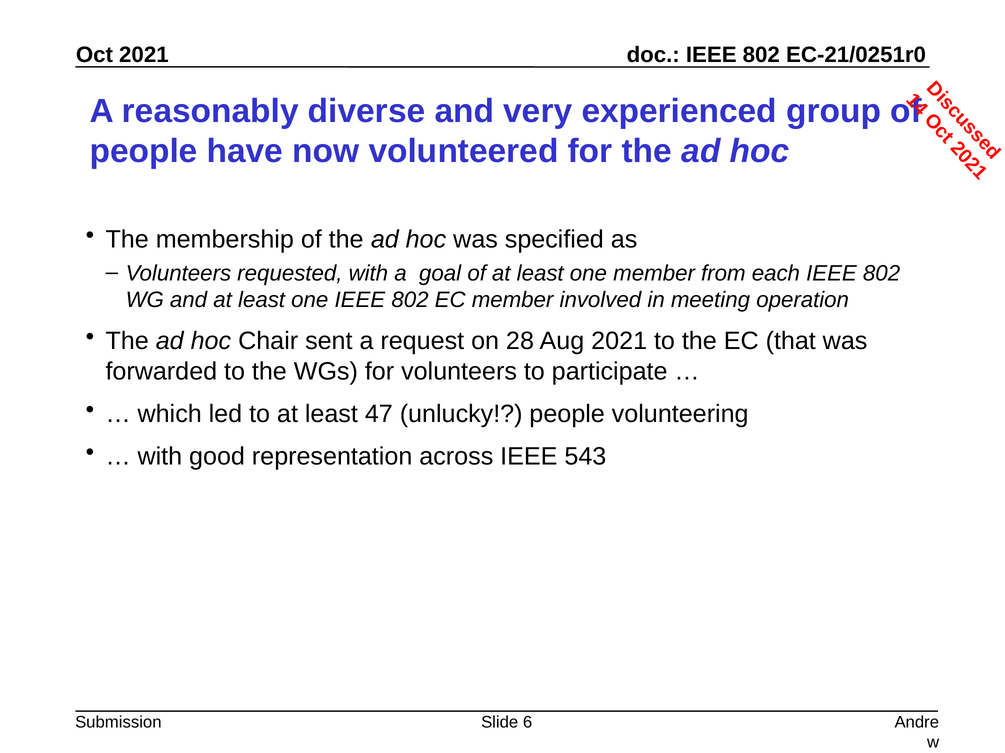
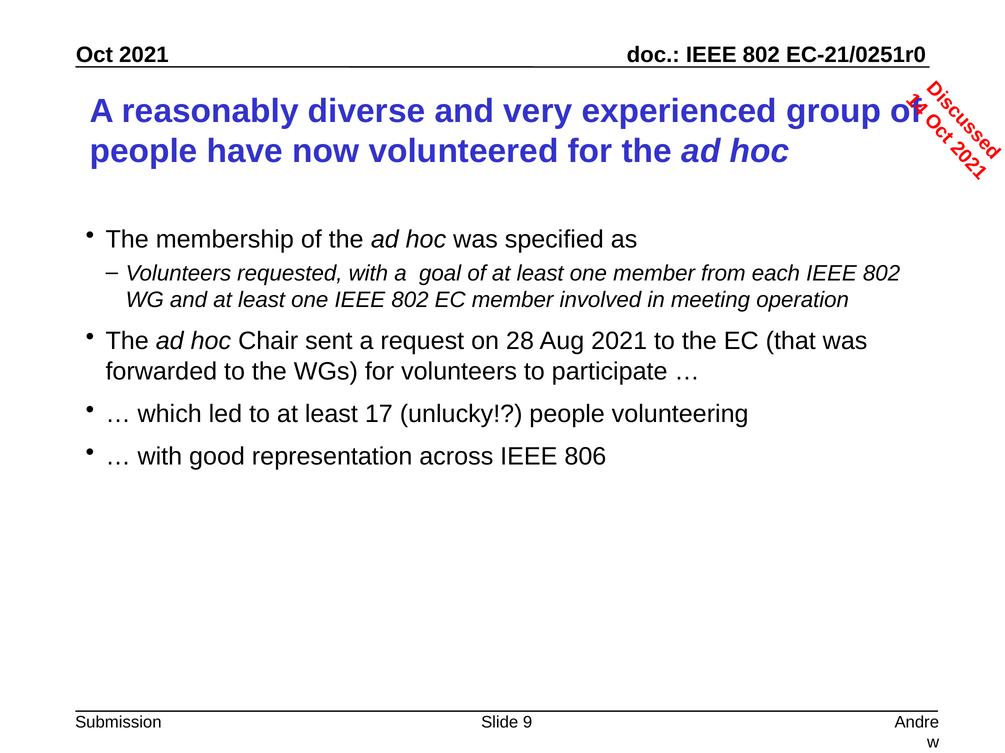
47: 47 -> 17 (379, 414)
543: 543 -> 806 (585, 457)
6: 6 -> 9 (528, 723)
